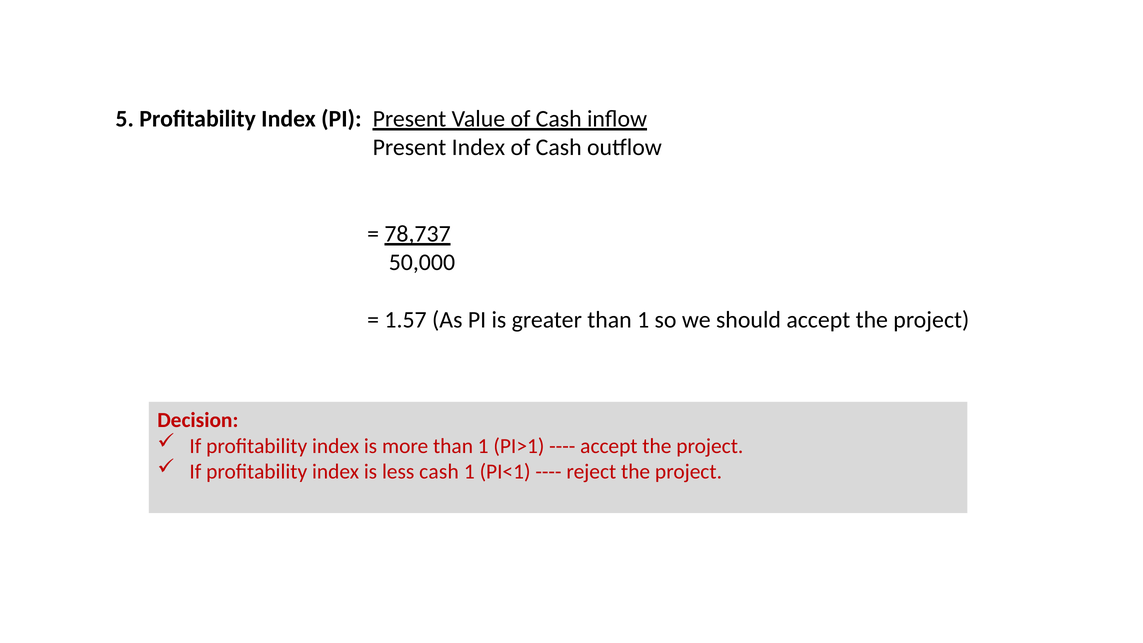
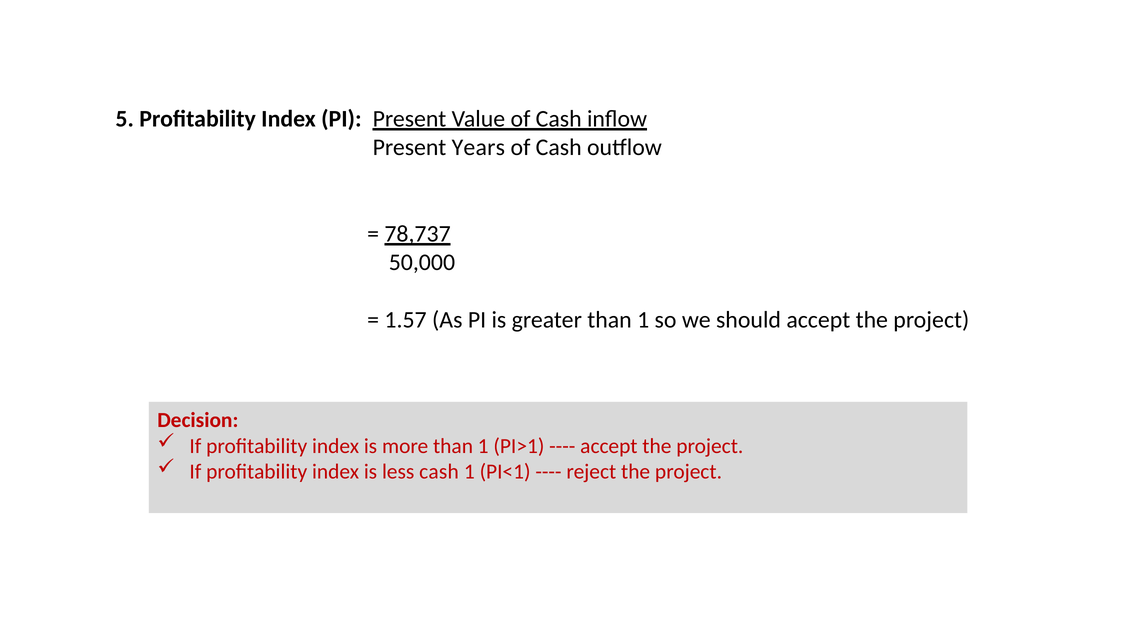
Present Index: Index -> Years (478, 147)
